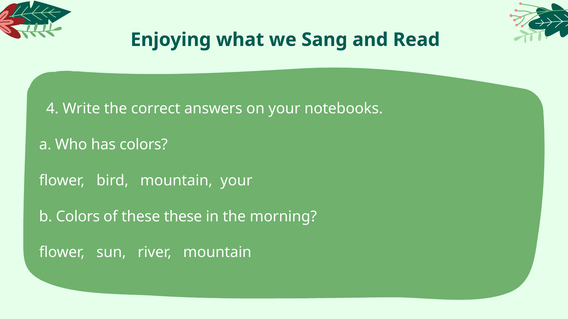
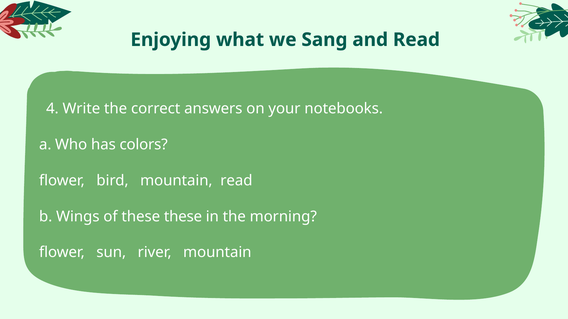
mountain your: your -> read (236, 181)
b Colors: Colors -> Wings (78, 217)
